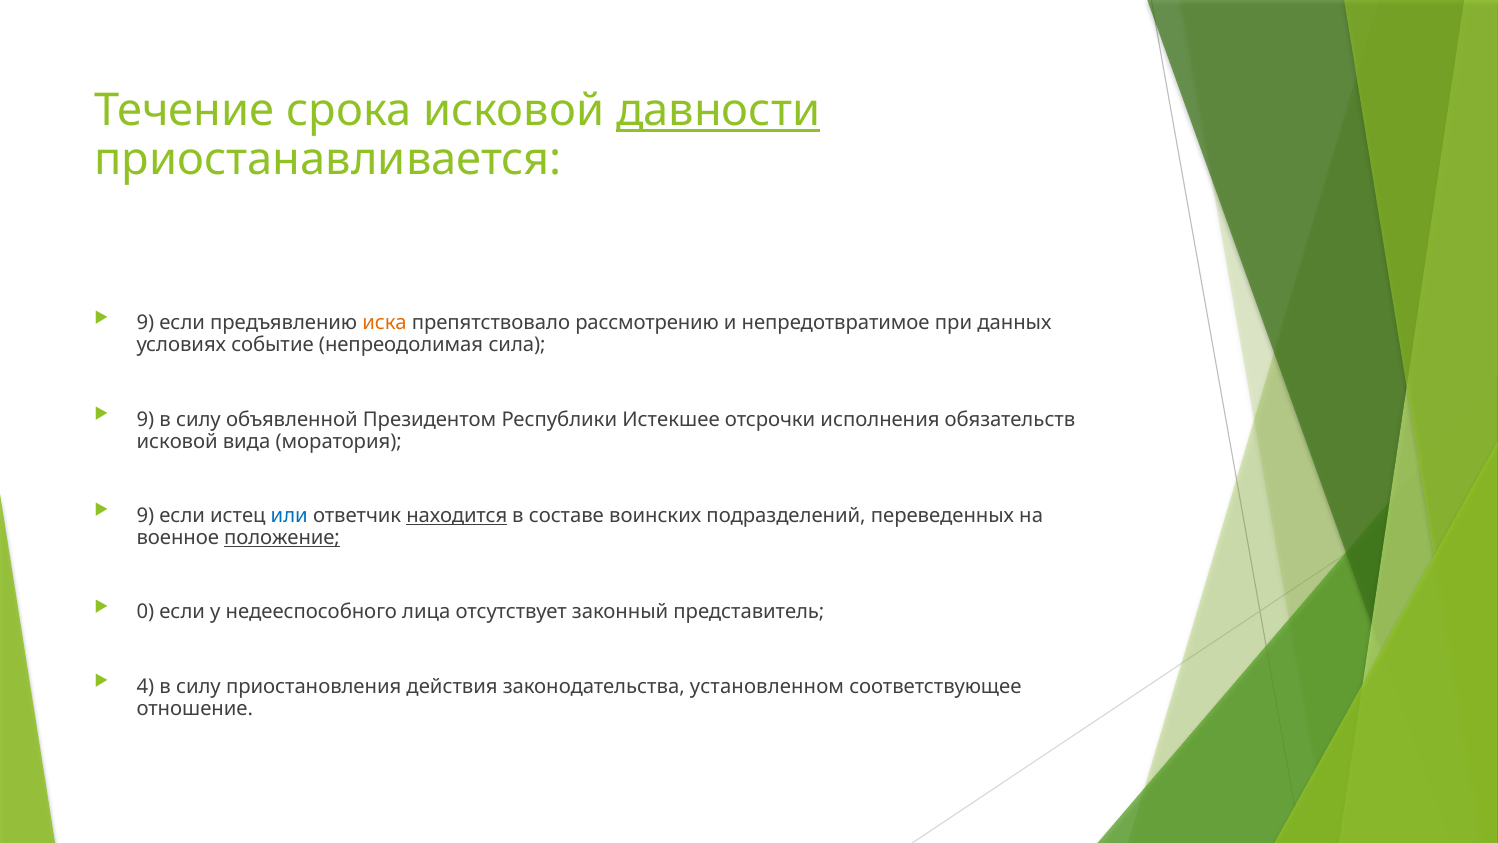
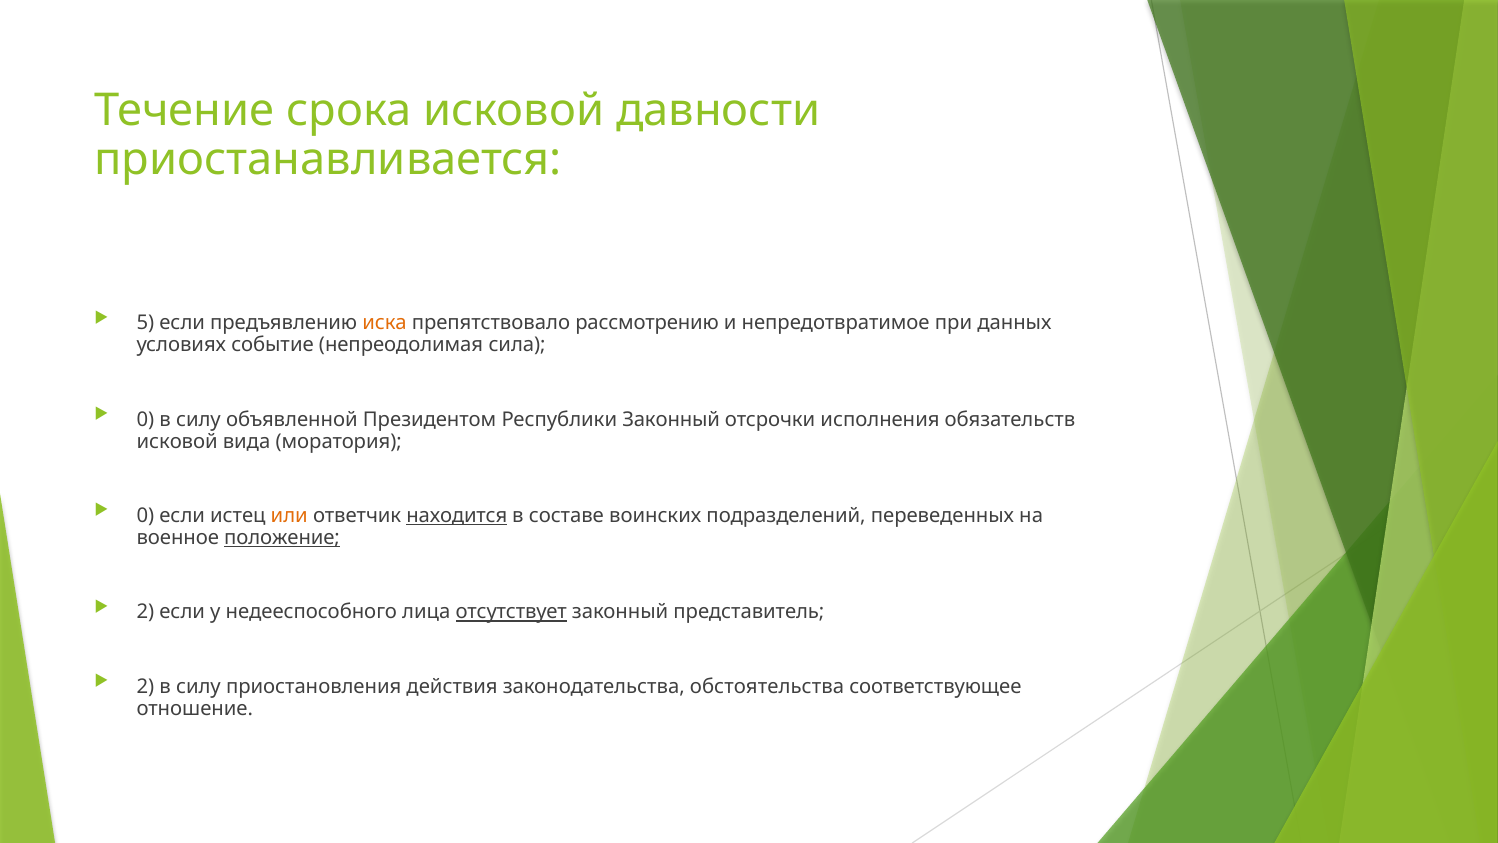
давности underline: present -> none (718, 111)
9: 9 -> 5 (145, 323)
9: 9 -> 0 (145, 419)
Республики Истекшее: Истекшее -> Законный (671, 419)
9: 9 -> 0 (145, 516)
или colour: blue -> orange (289, 516)
0: 0 -> 2 (145, 612)
отсутствует underline: none -> present (511, 612)
4: 4 -> 2 (145, 686)
установленном: установленном -> обстоятельства (767, 686)
